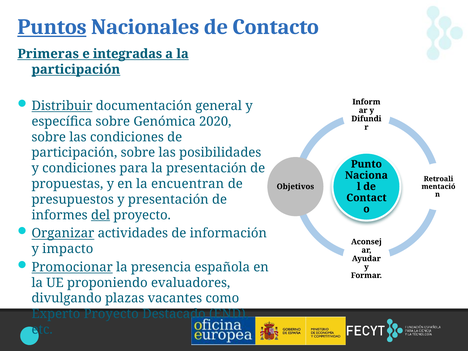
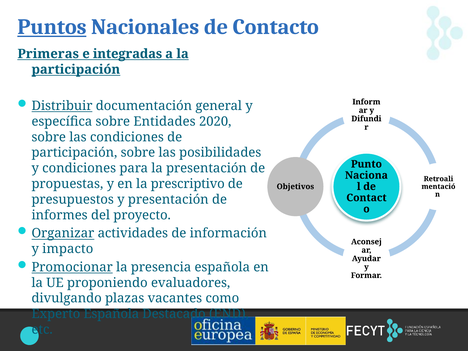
Genómica: Genómica -> Entidades (164, 121)
encuentran: encuentran -> prescriptivo (188, 184)
del underline: present -> none (101, 215)
Experto Proyecto: Proyecto -> Española (111, 314)
